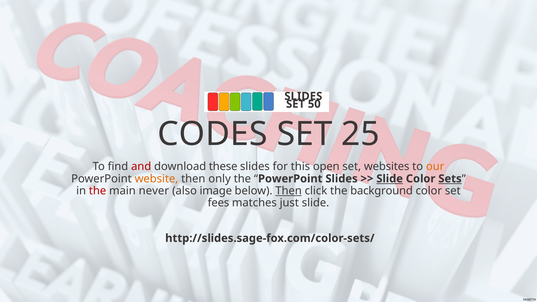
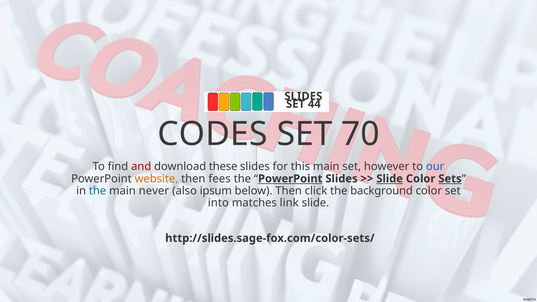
50: 50 -> 44 (314, 104)
25: 25 -> 70 (360, 134)
this open: open -> main (326, 167)
websites: websites -> however (387, 167)
our colour: orange -> blue (435, 167)
only: only -> fees (220, 179)
PowerPoint underline: none -> present (290, 179)
the colour: red -> blue (98, 191)
image: image -> ipsum (216, 191)
Then underline: present -> none (289, 191)
fees: fees -> into (218, 203)
just: just -> link (289, 203)
